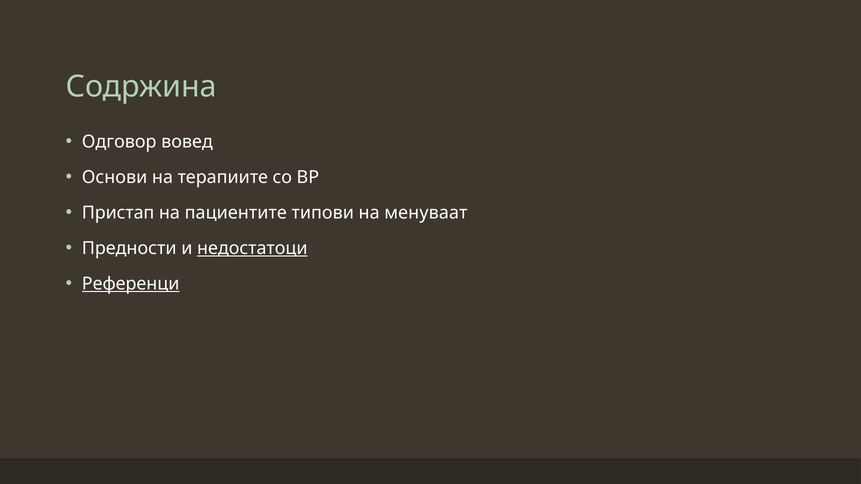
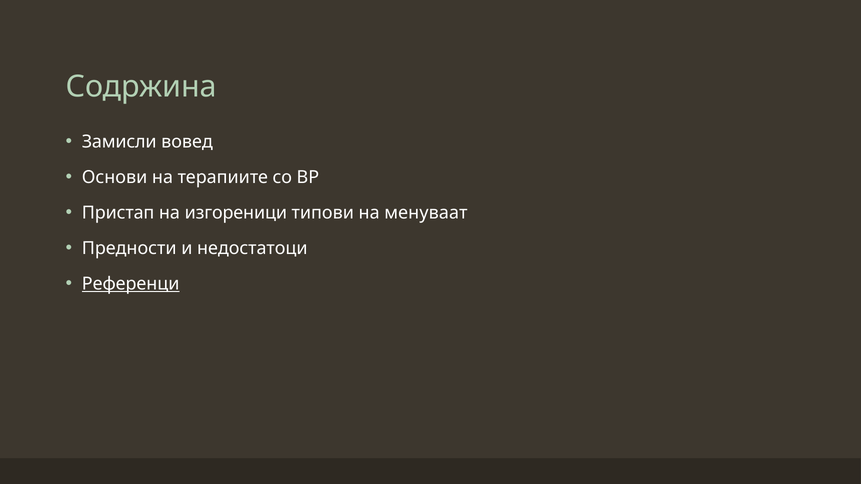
Одговор: Одговор -> Замисли (119, 142)
пациентите: пациентите -> изгореници (236, 213)
недостатоци underline: present -> none (252, 248)
